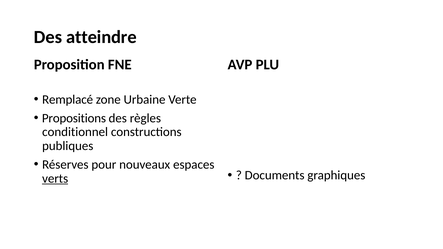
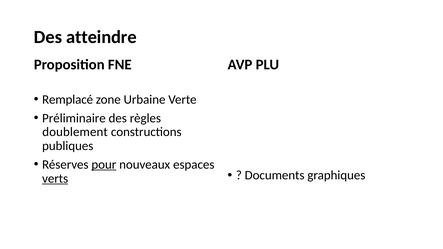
Propositions: Propositions -> Préliminaire (74, 118)
conditionnel: conditionnel -> doublement (75, 132)
pour underline: none -> present (104, 165)
